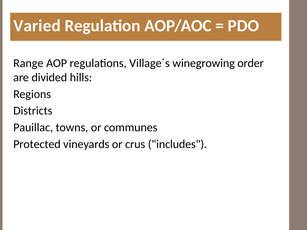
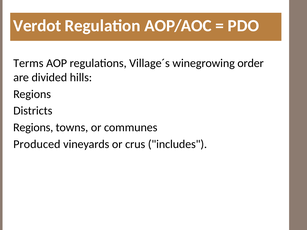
Varied: Varied -> Verdot (37, 26)
Range: Range -> Terms (28, 63)
Pauillac: Pauillac -> Regions (33, 128)
Protected: Protected -> Produced (37, 144)
